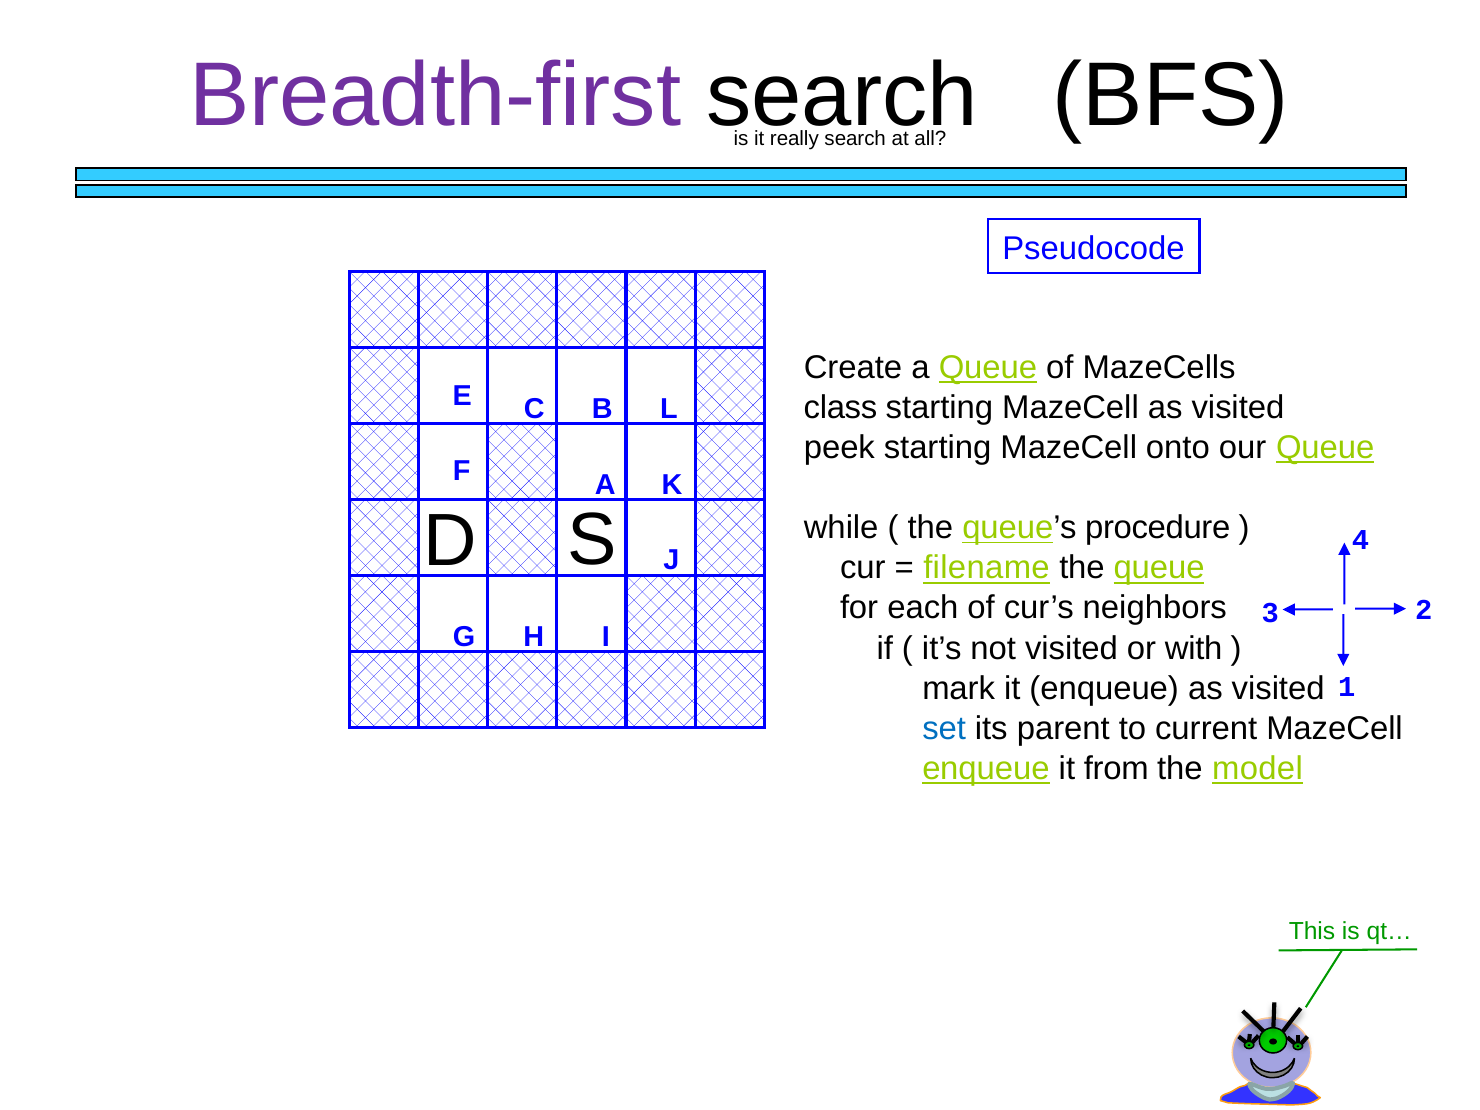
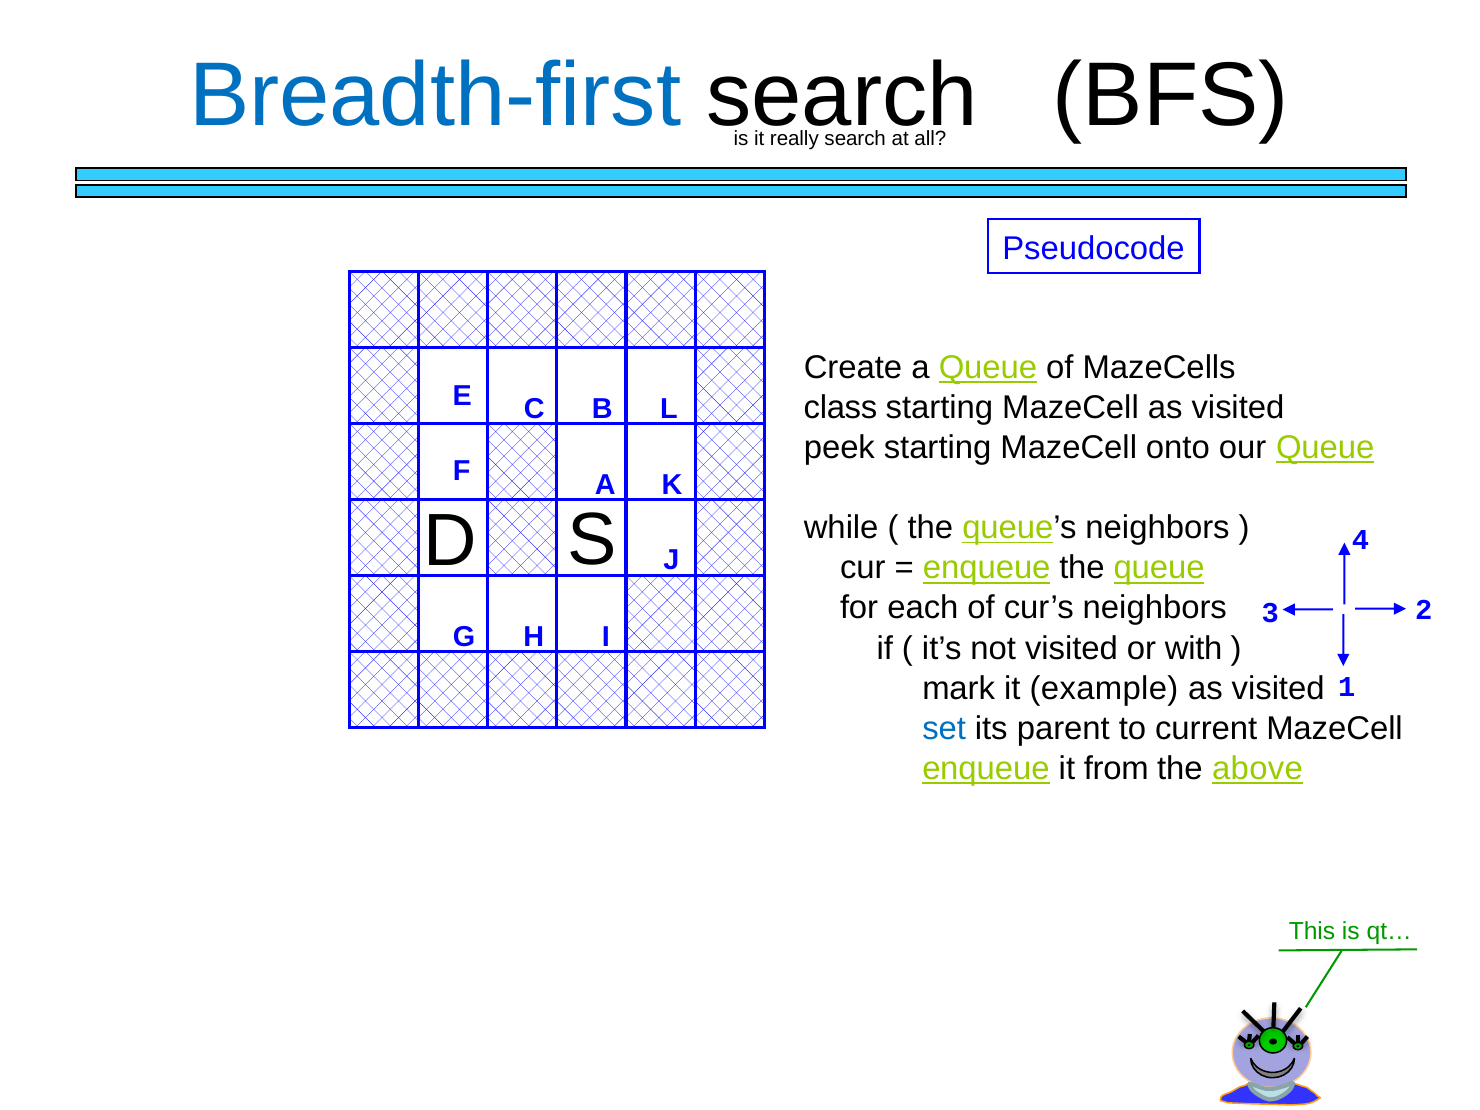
Breadth-first colour: purple -> blue (435, 96)
queue’s procedure: procedure -> neighbors (1158, 528)
filename: filename -> enqueue (987, 568)
it enqueue: enqueue -> example (1104, 688)
model: model -> above (1257, 768)
